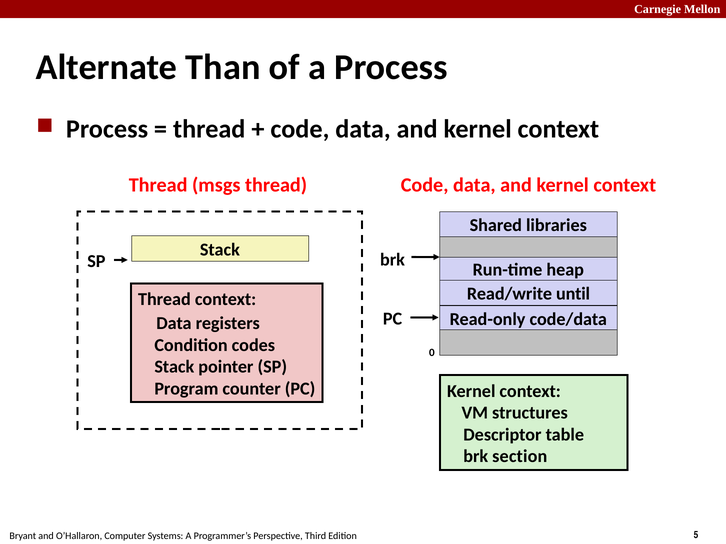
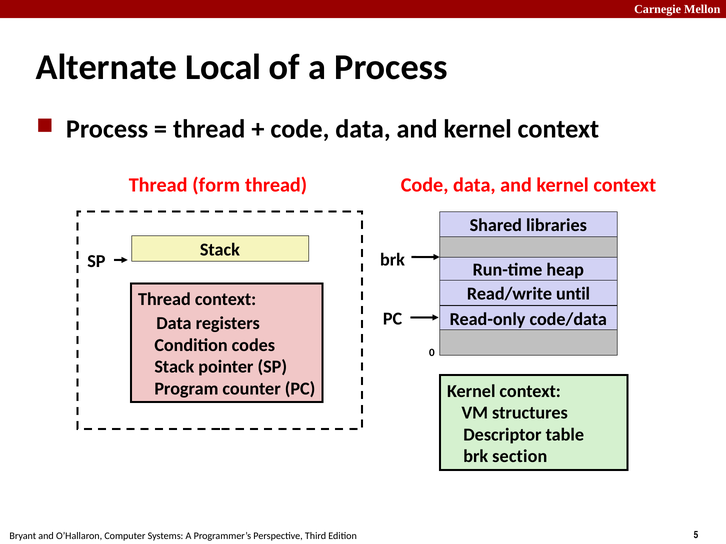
Than: Than -> Local (223, 67)
msgs: msgs -> form (216, 185)
